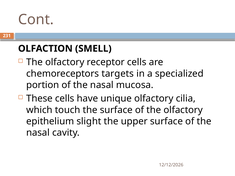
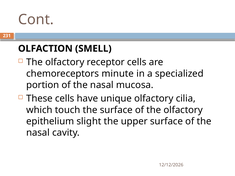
targets: targets -> minute (118, 74)
